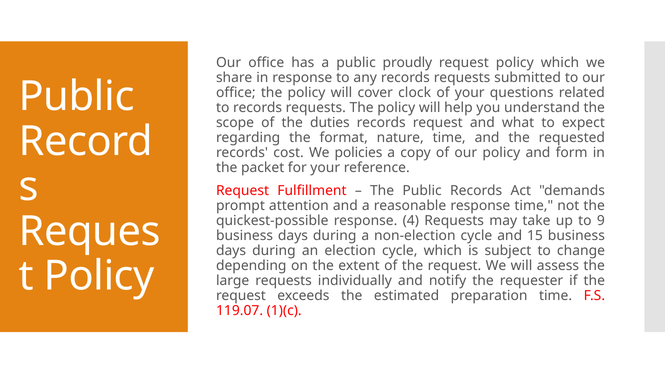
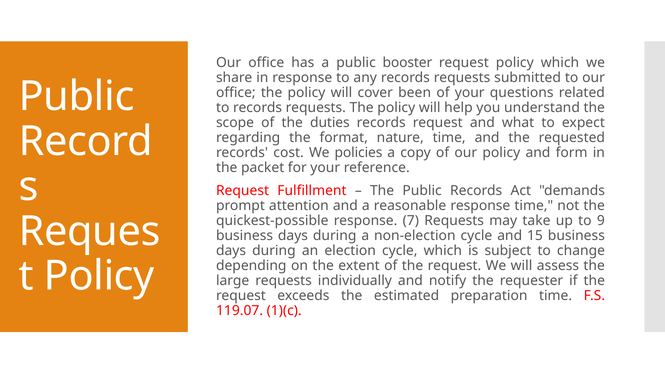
proudly: proudly -> booster (407, 63)
clock: clock -> been (415, 93)
4: 4 -> 7 (411, 221)
